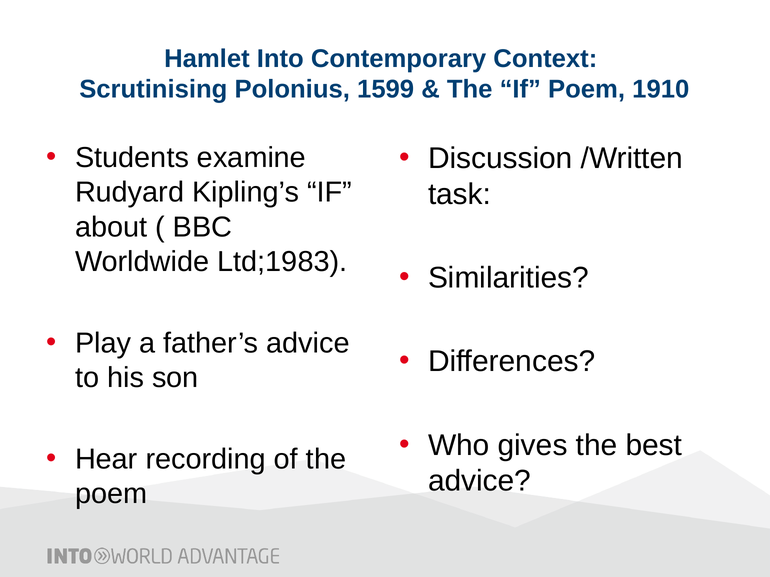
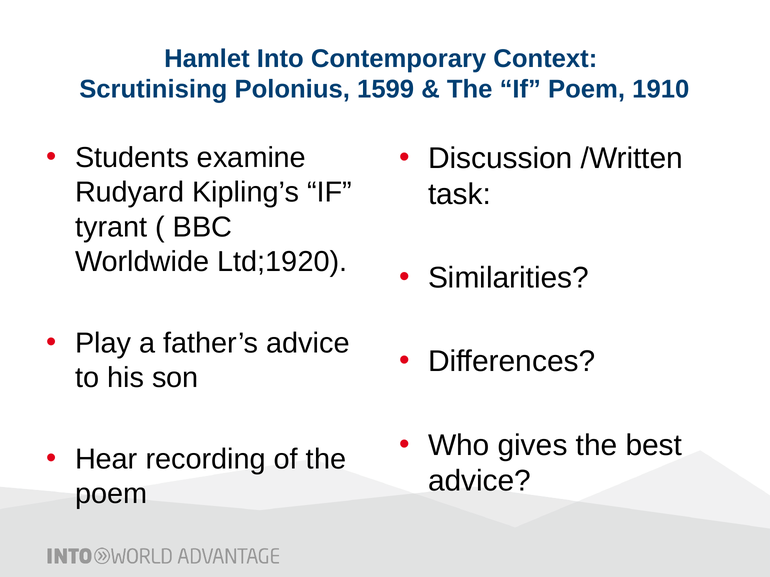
about: about -> tyrant (111, 227)
Ltd;1983: Ltd;1983 -> Ltd;1920 (282, 262)
